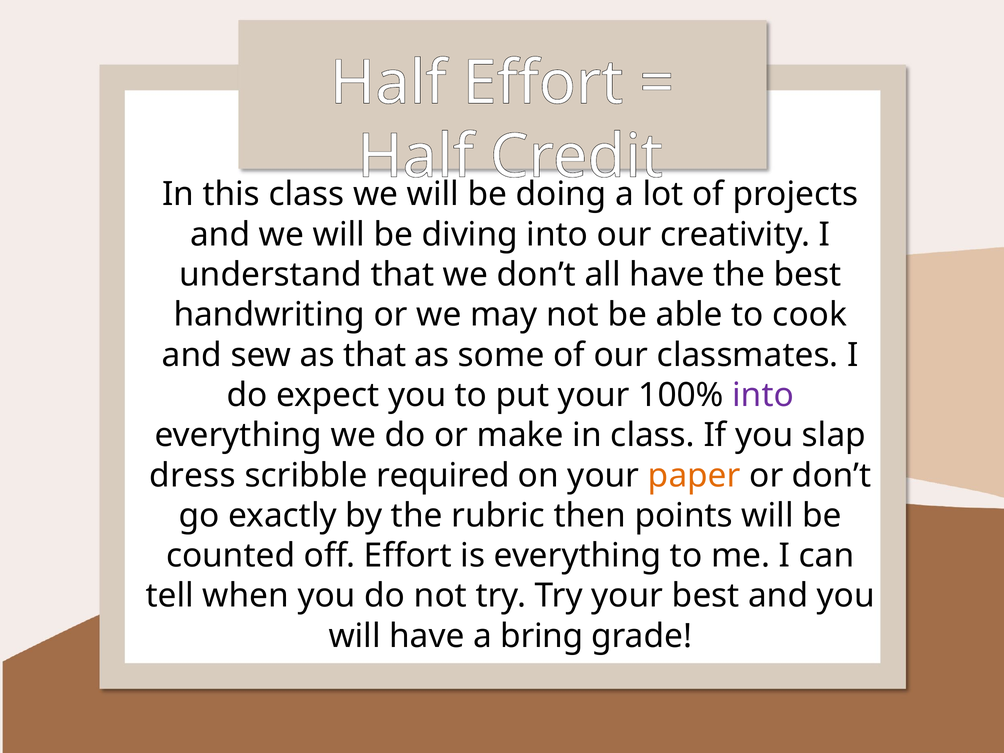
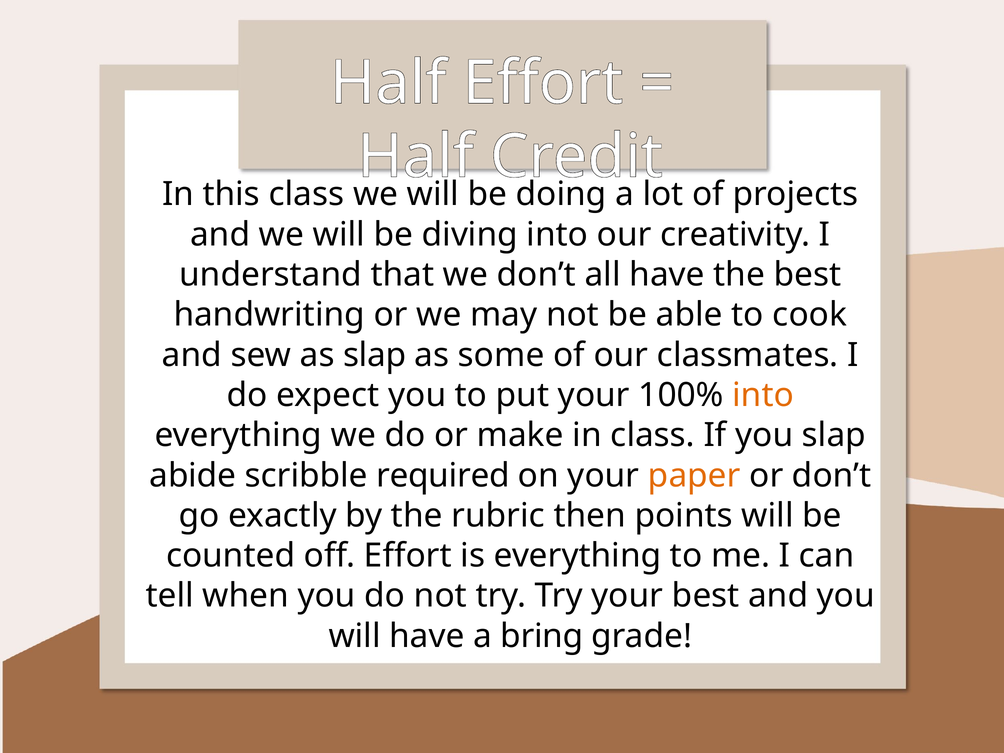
as that: that -> slap (375, 355)
into colour: purple -> orange (763, 395)
dress: dress -> abide (193, 475)
